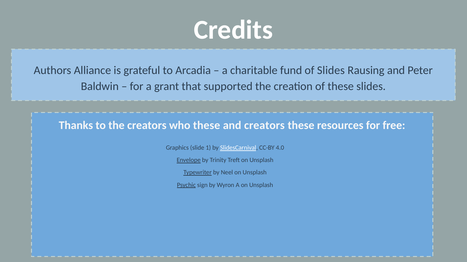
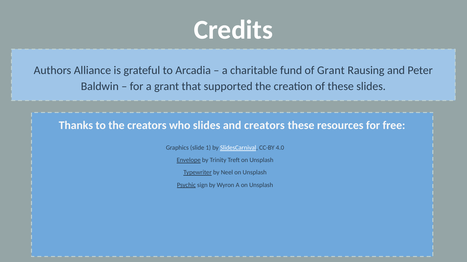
of Slides: Slides -> Grant (331, 70)
who these: these -> slides (207, 126)
